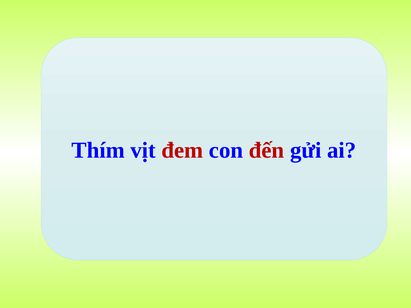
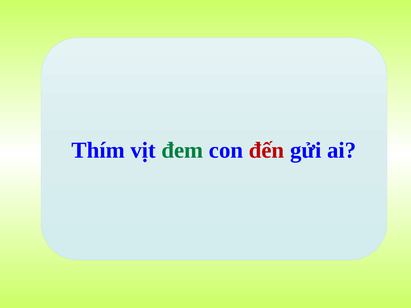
đem colour: red -> green (182, 151)
